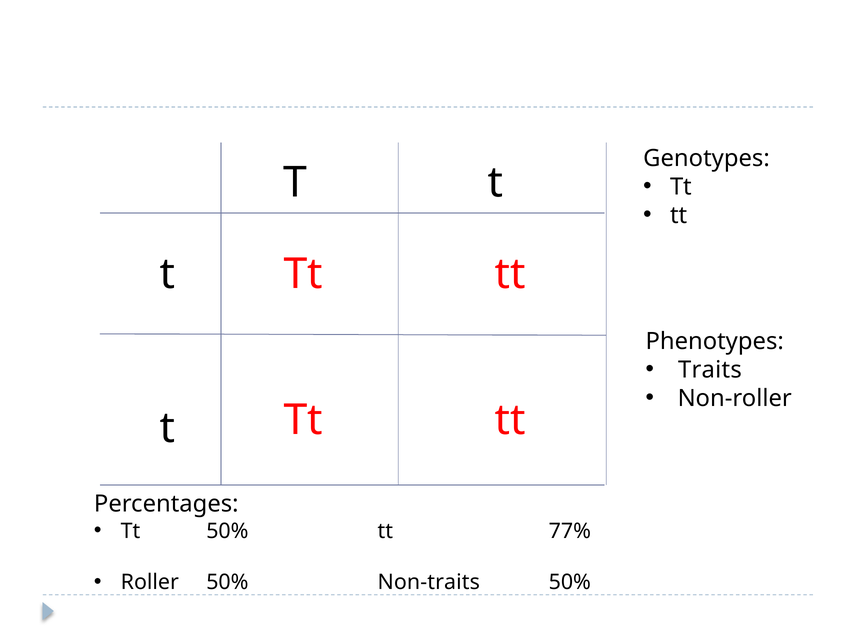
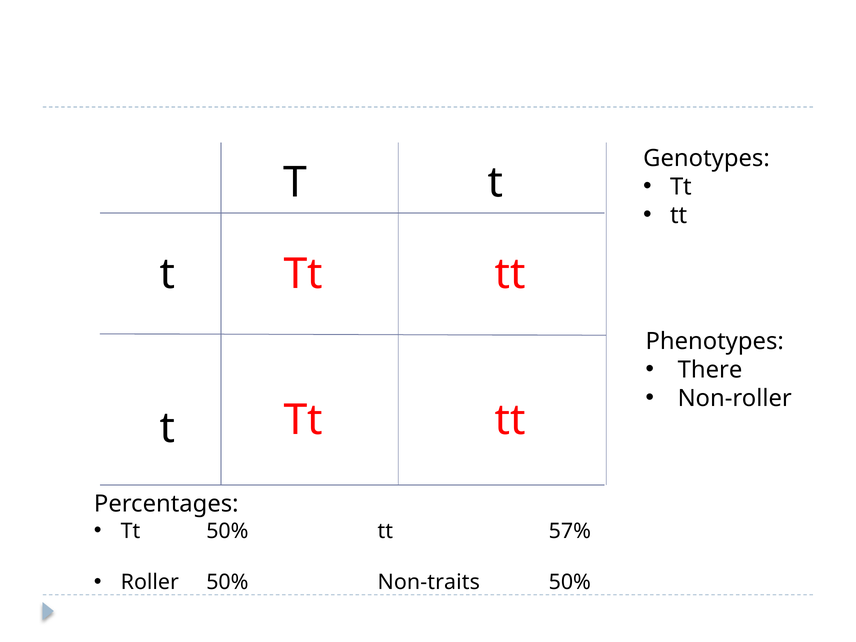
Traits: Traits -> There (710, 370)
77%: 77% -> 57% (570, 531)
